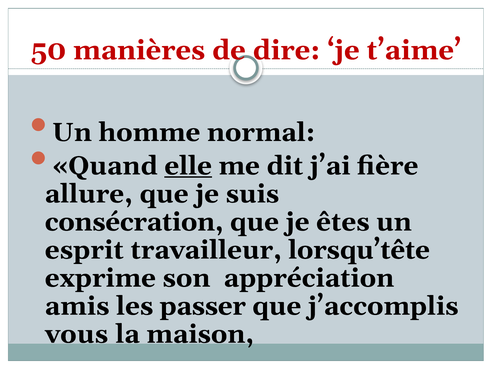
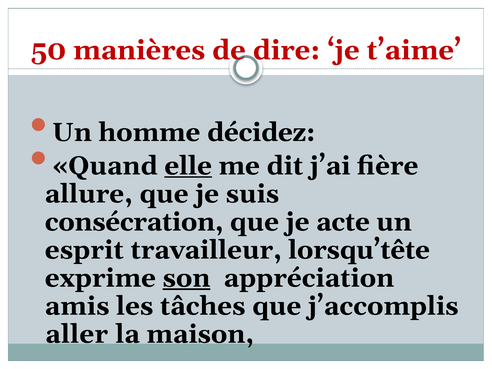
normal: normal -> décidez (261, 132)
êtes: êtes -> acte (343, 222)
son underline: none -> present (186, 278)
passer: passer -> tâches (203, 306)
vous: vous -> aller (77, 334)
